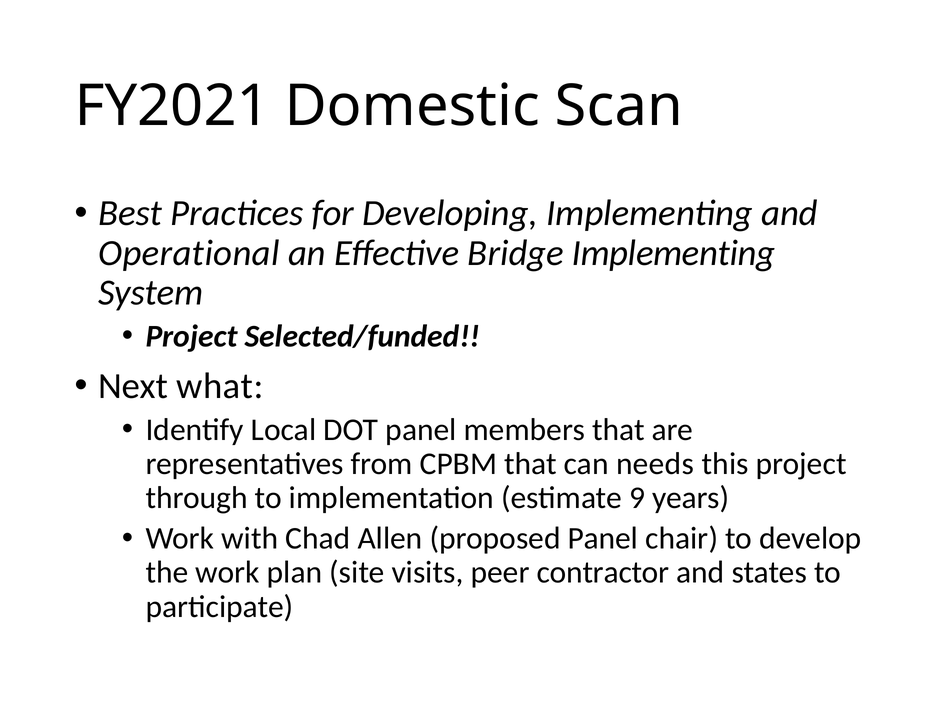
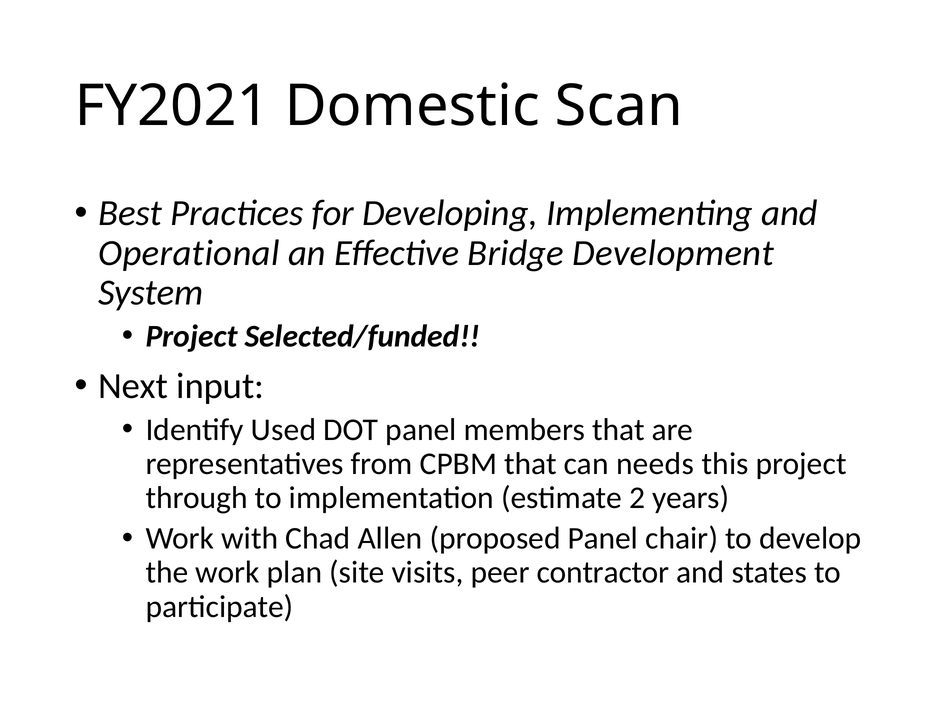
Bridge Implementing: Implementing -> Development (673, 253)
what: what -> input (220, 386)
Local: Local -> Used (284, 430)
9: 9 -> 2 (637, 498)
